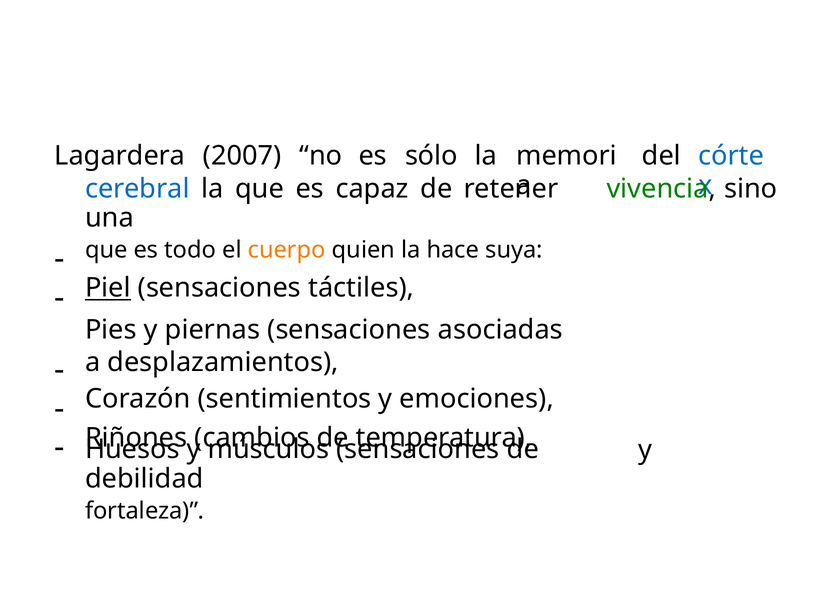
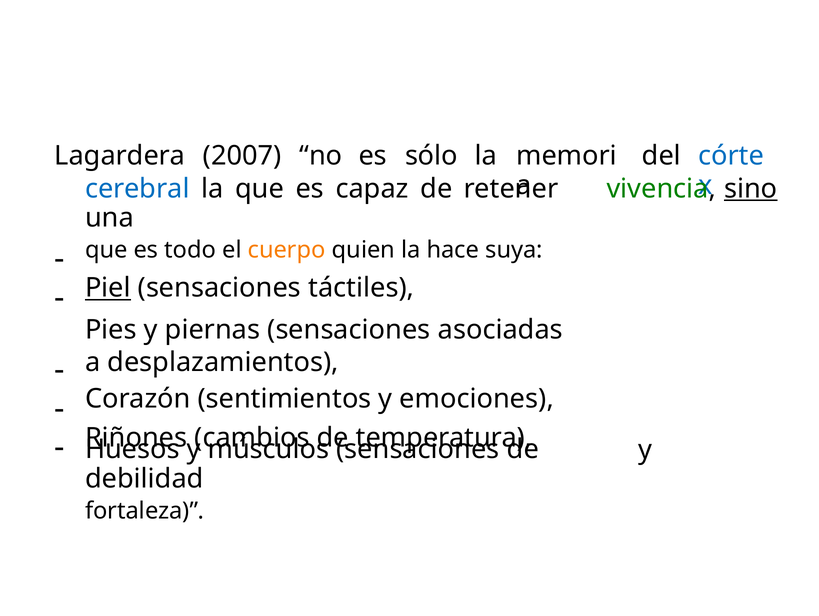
sino underline: none -> present (751, 189)
